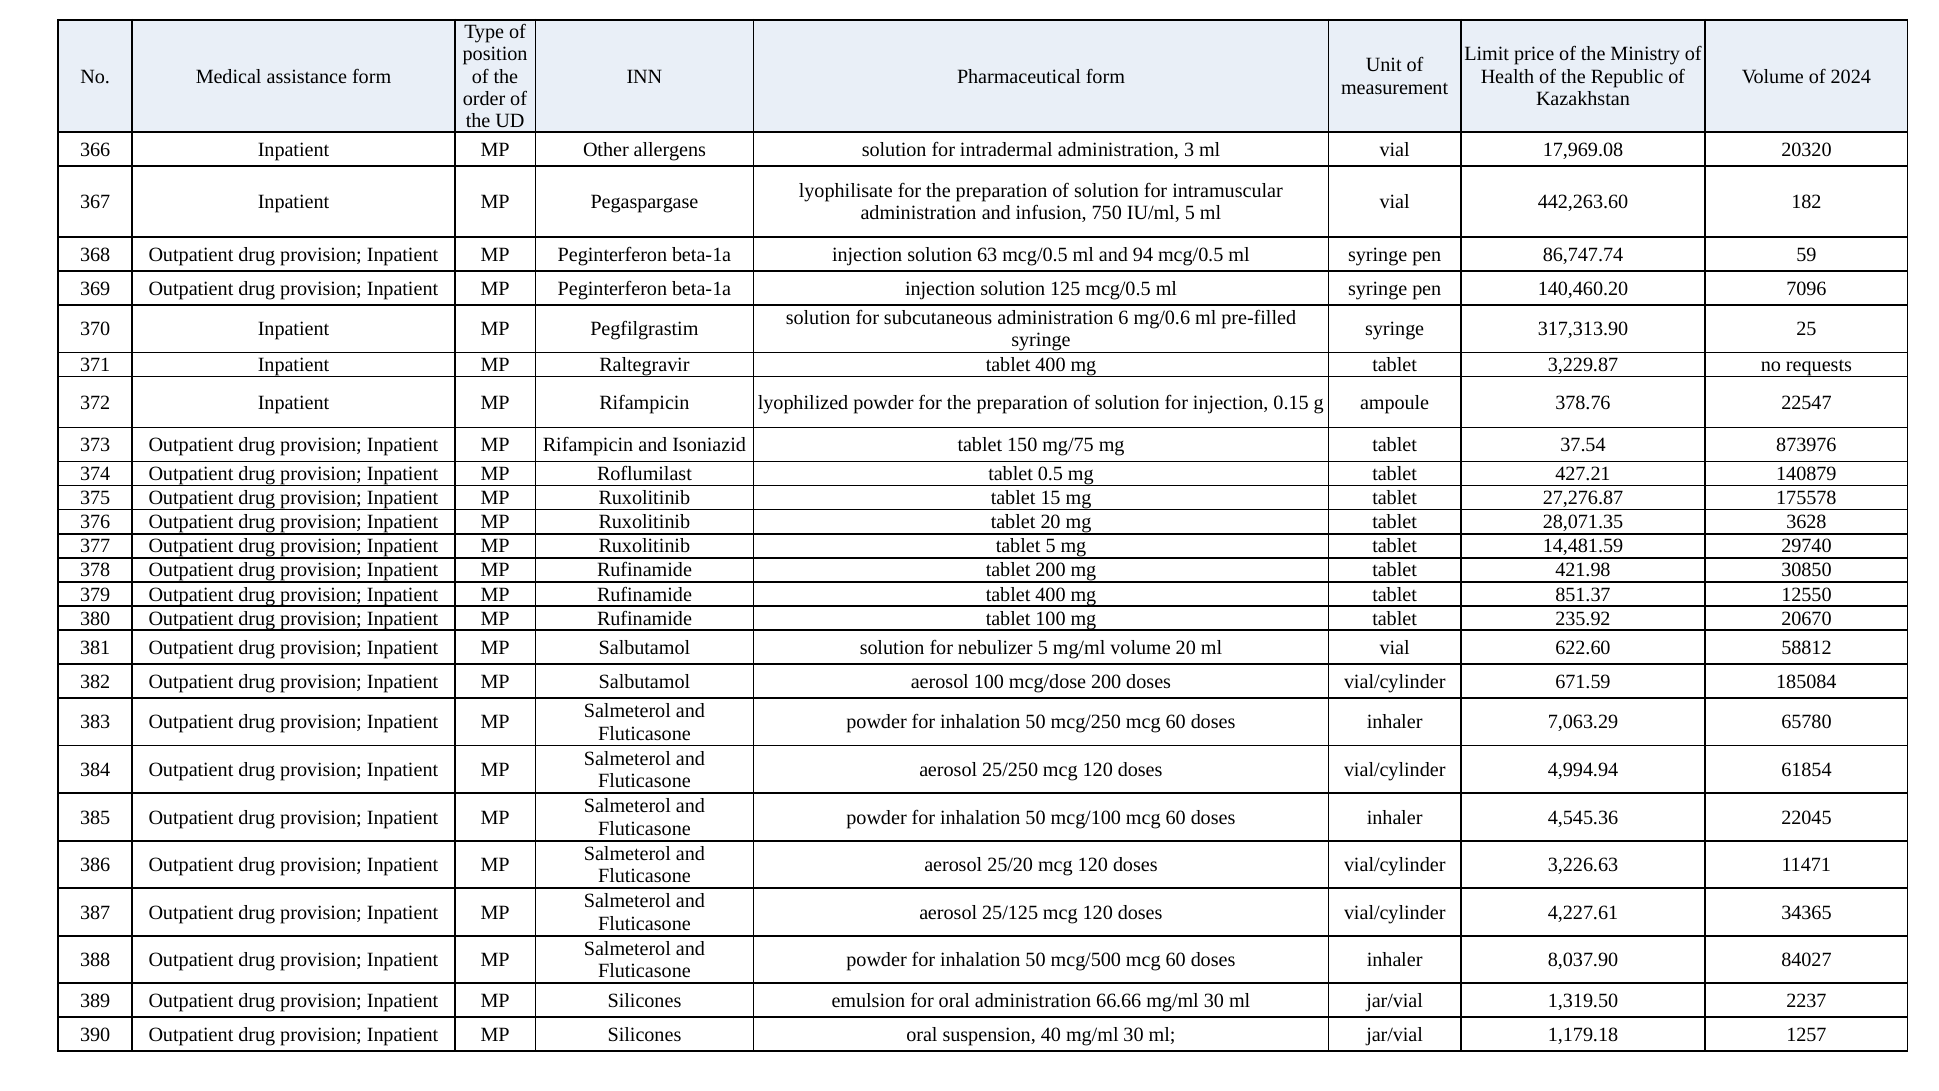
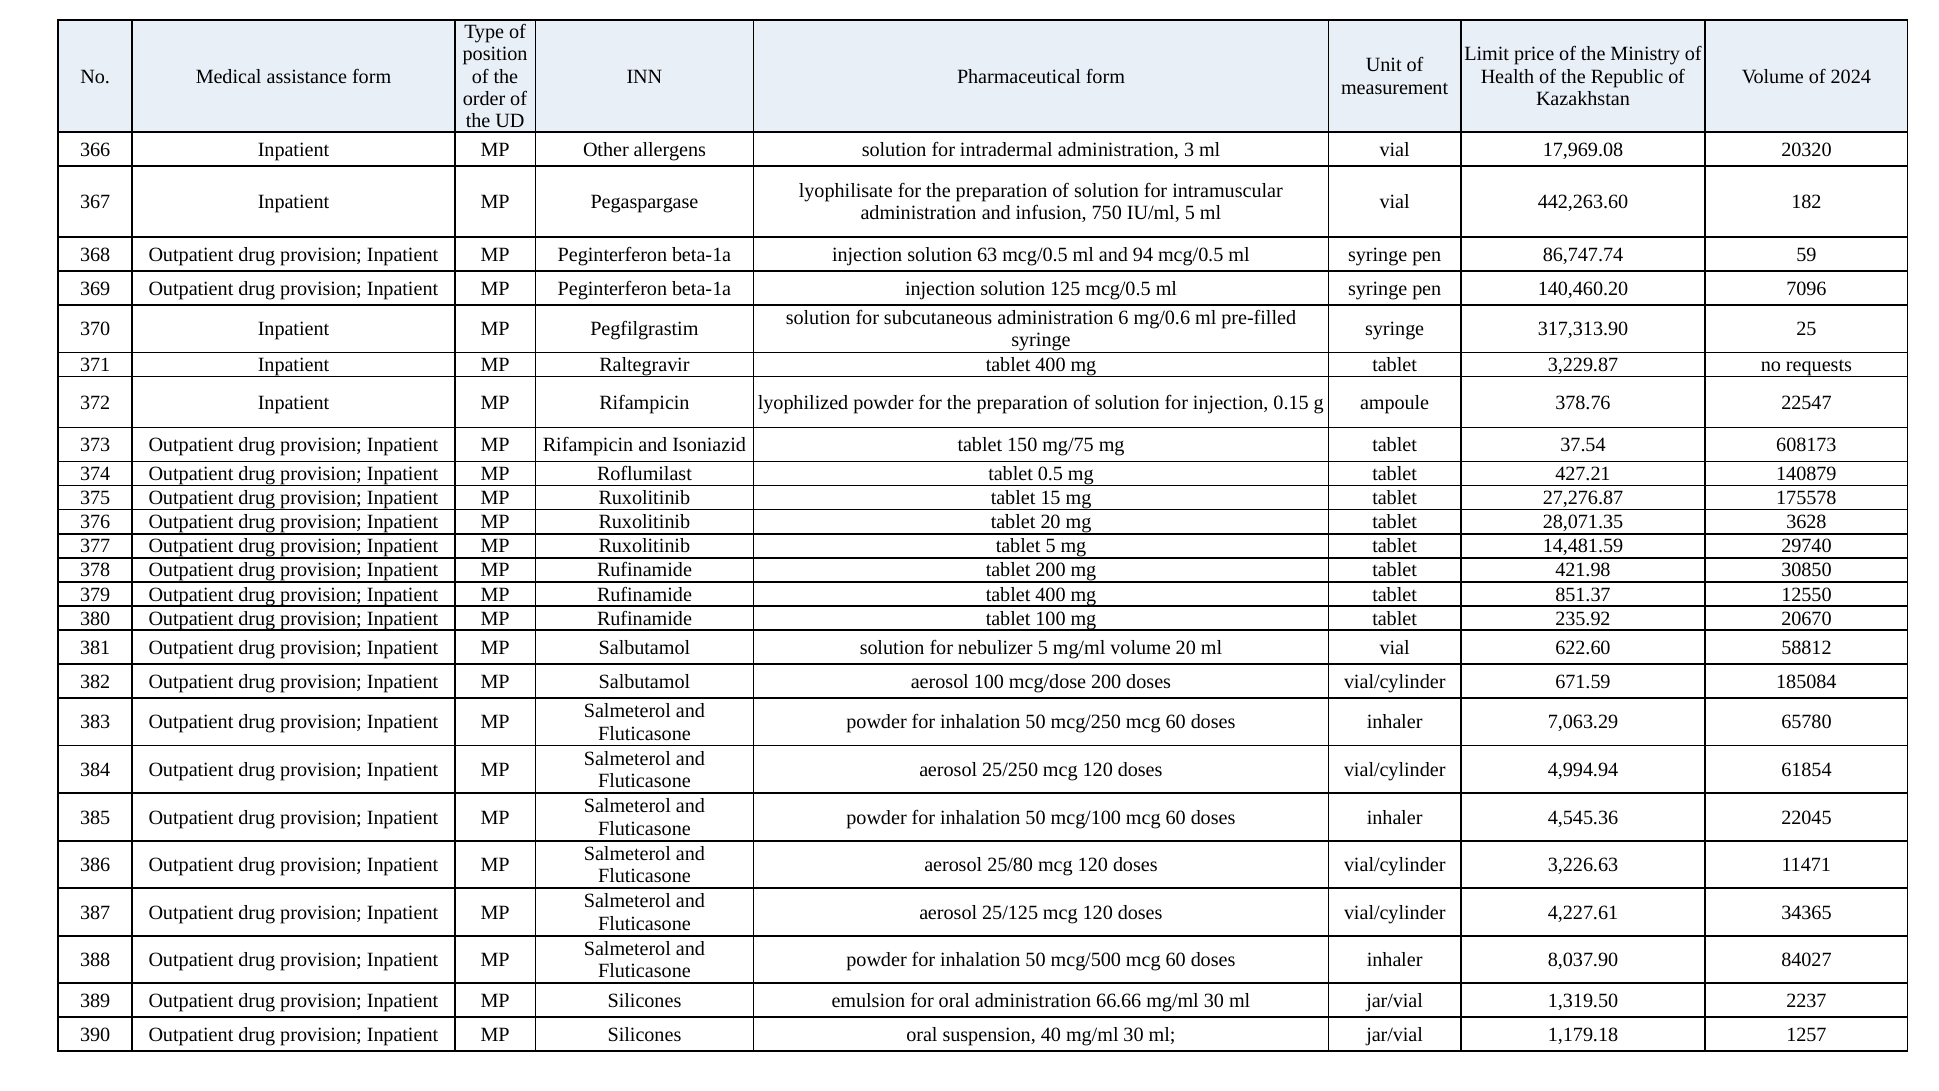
873976: 873976 -> 608173 (1806, 445)
25/20: 25/20 -> 25/80 (1010, 865)
